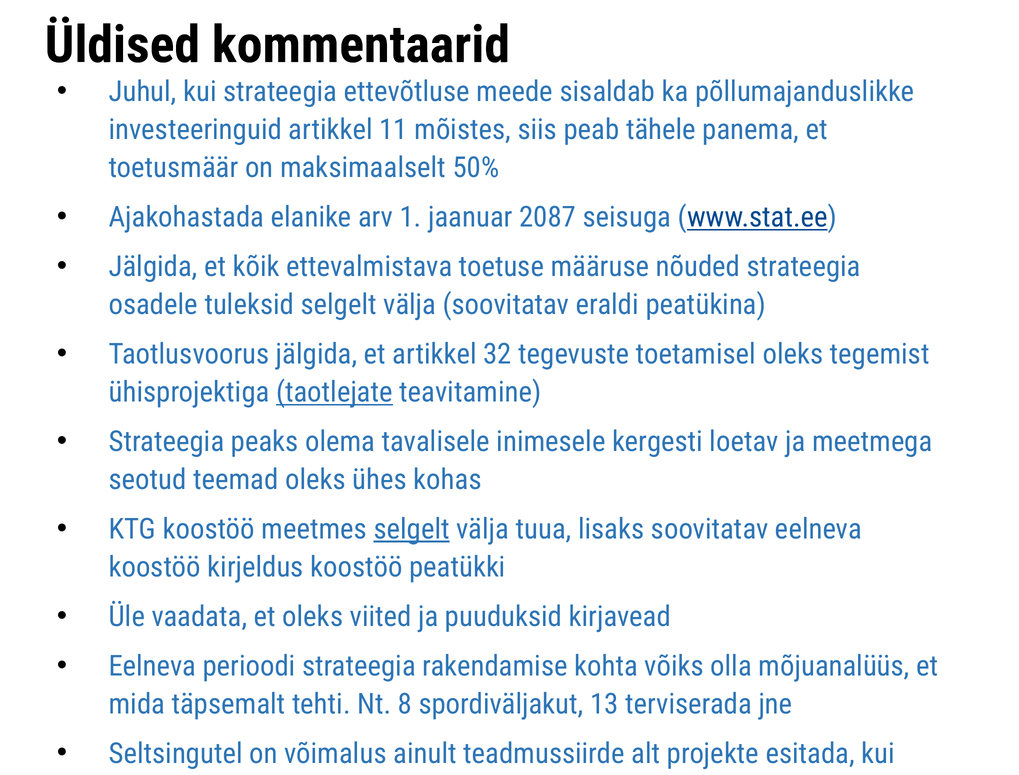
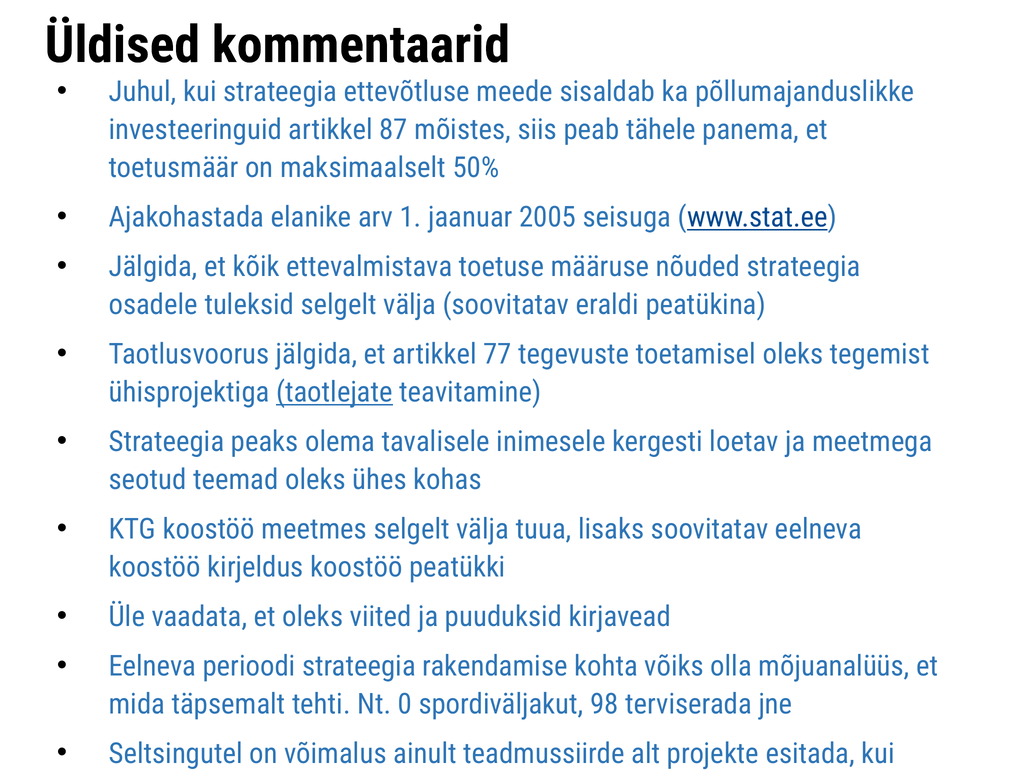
11: 11 -> 87 (393, 130)
2087: 2087 -> 2005 (548, 217)
32: 32 -> 77 (497, 354)
selgelt underline: present -> none (412, 529)
8: 8 -> 0 (405, 704)
13: 13 -> 98 (604, 704)
